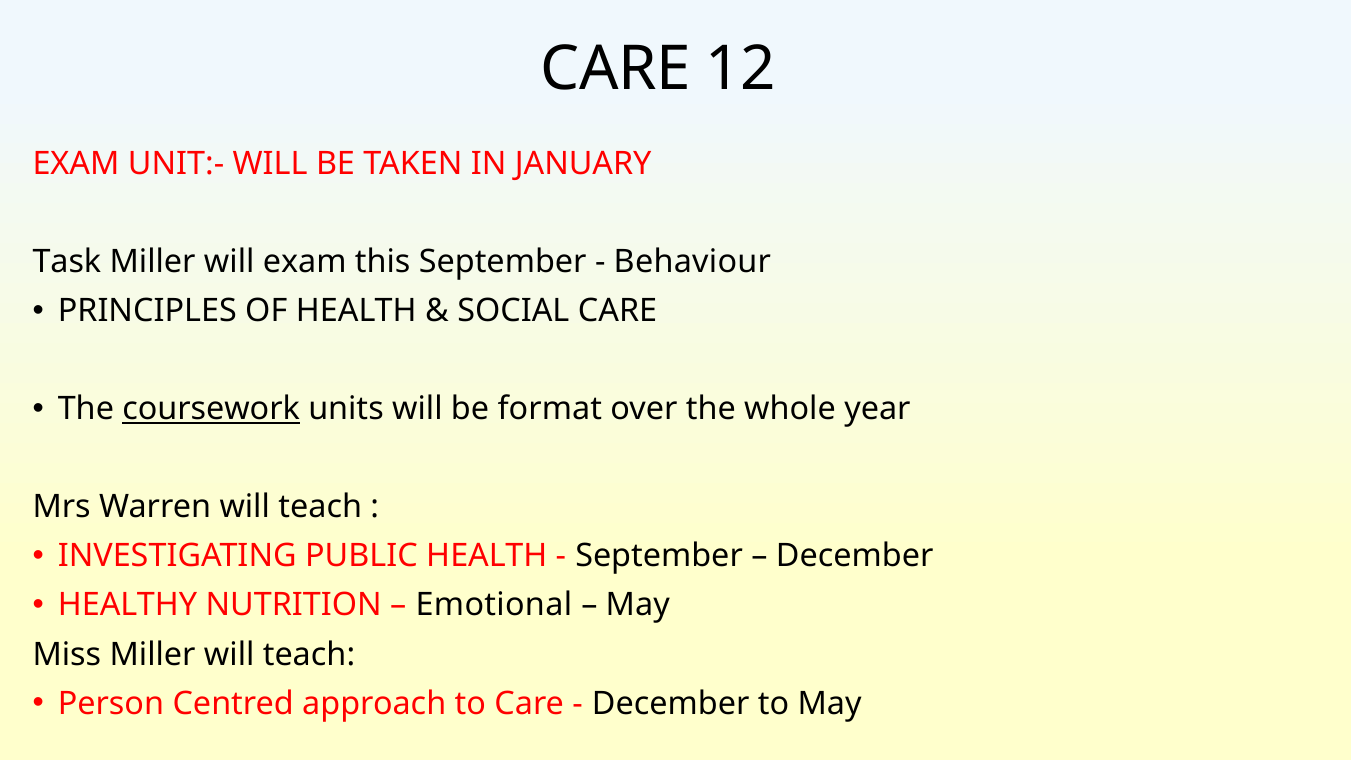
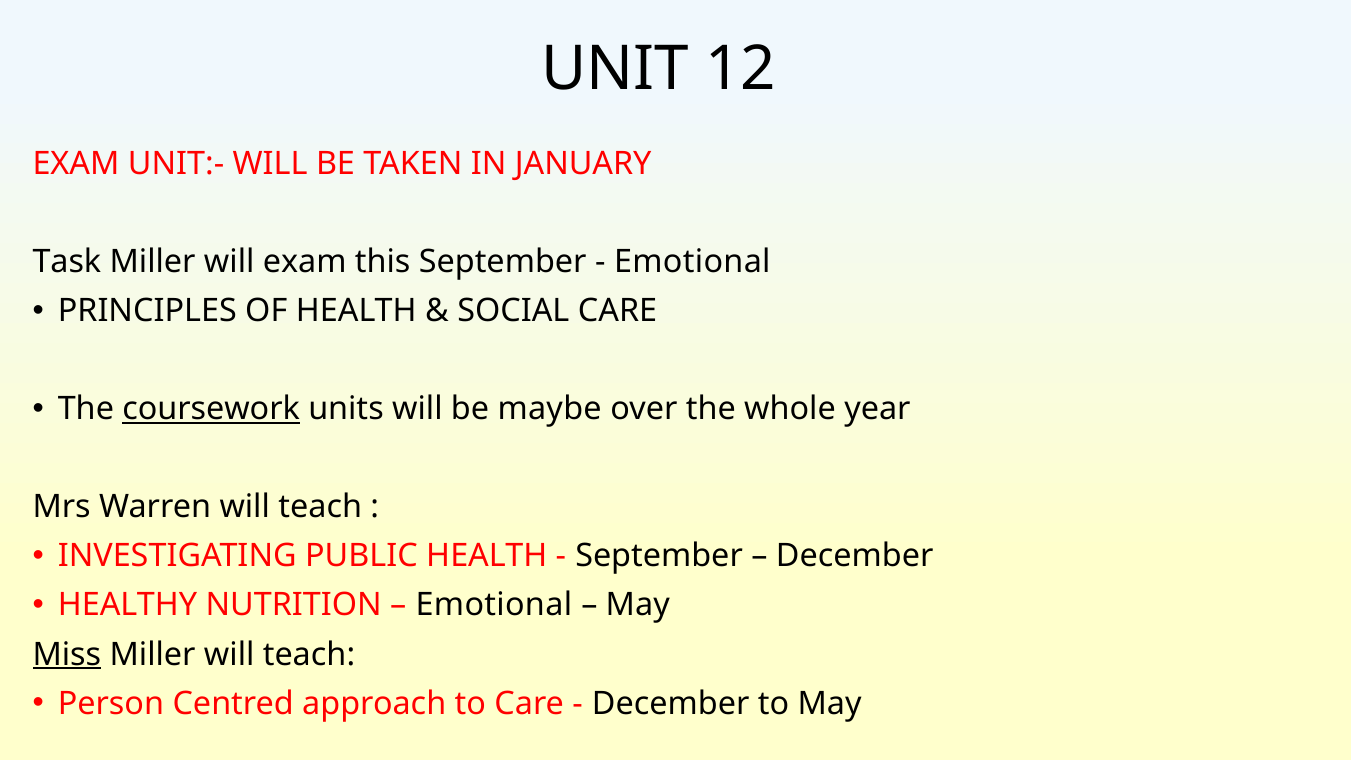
CARE: CARE -> UNIT (615, 69)
Behaviour: Behaviour -> Emotional (692, 262)
format: format -> maybe (550, 409)
Miss underline: none -> present (67, 654)
